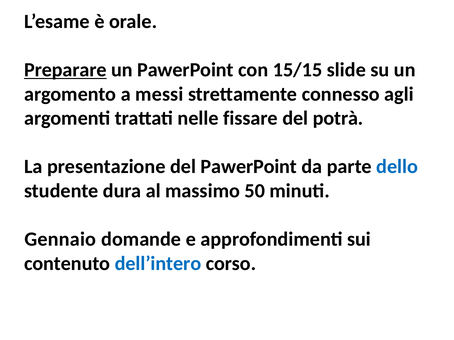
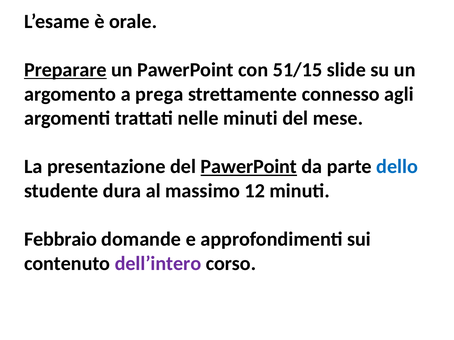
15/15: 15/15 -> 51/15 (298, 70)
messi: messi -> prega (159, 94)
nelle fissare: fissare -> minuti (251, 118)
potrà: potrà -> mese (338, 118)
PawerPoint underline: none -> present (249, 167)
50: 50 -> 12 (255, 191)
Gennaio: Gennaio -> Febbraio (60, 240)
dell’intero colour: blue -> purple (158, 264)
